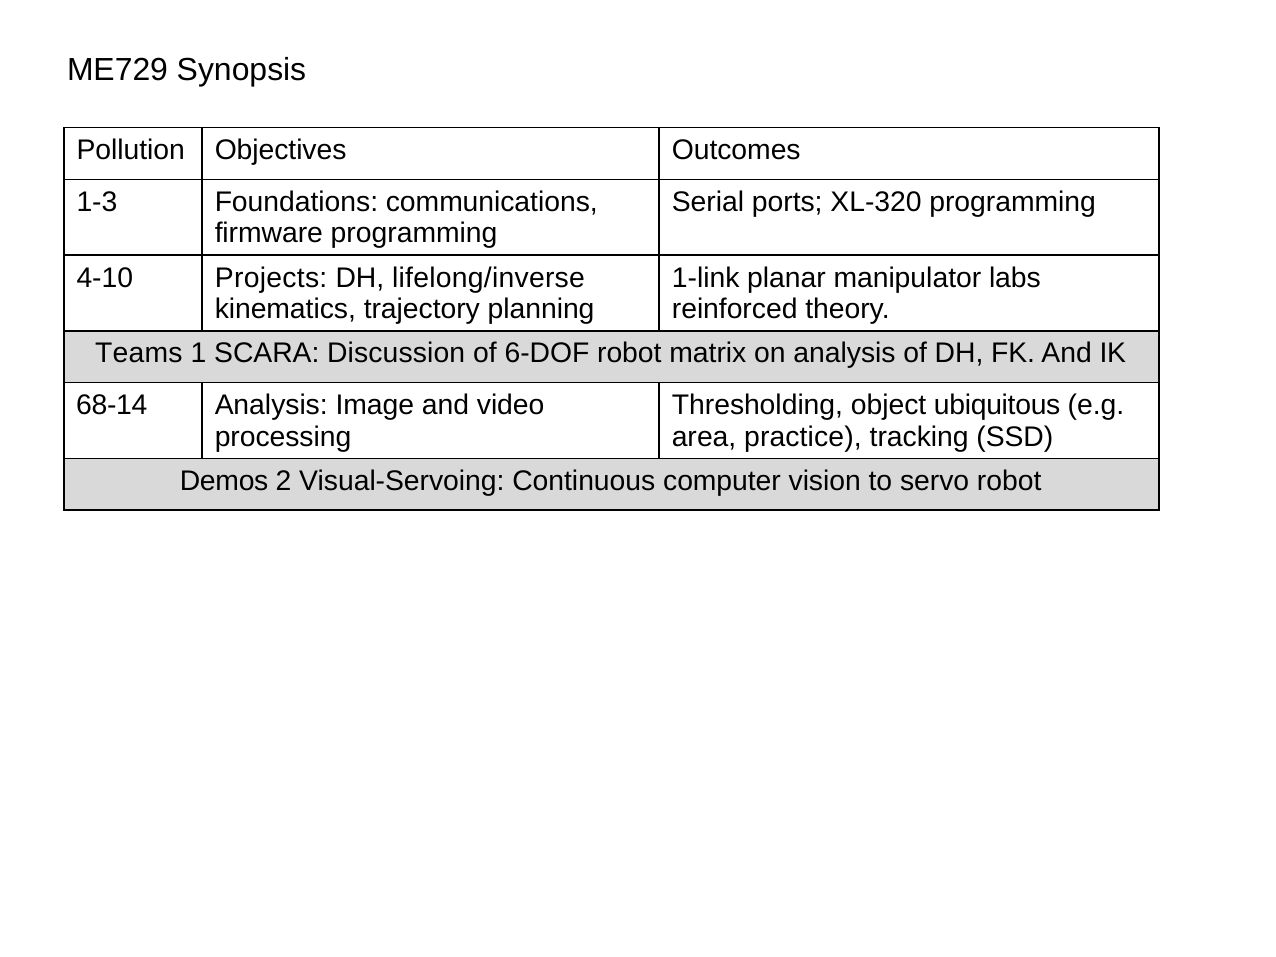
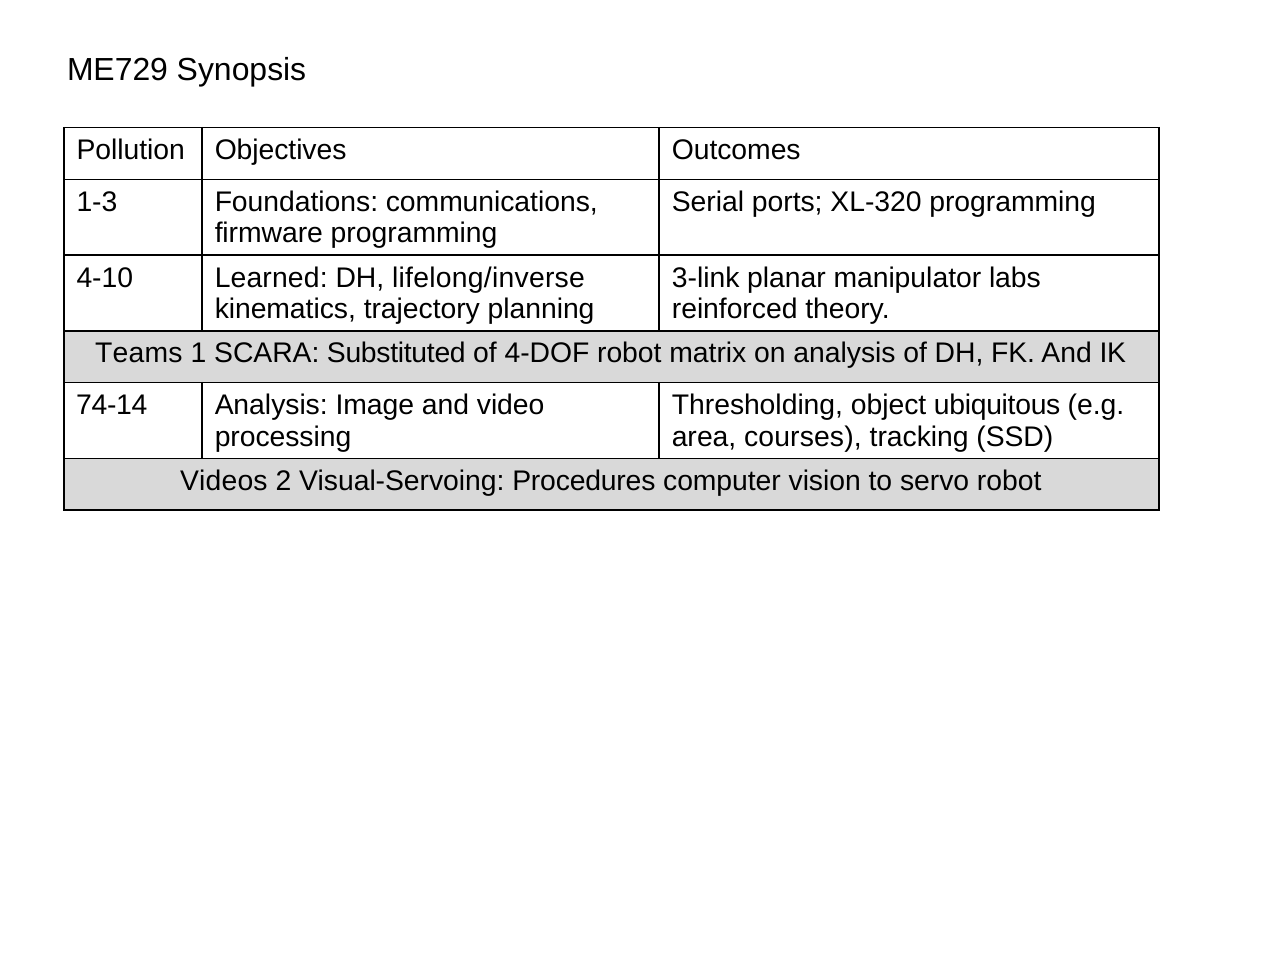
Projects: Projects -> Learned (271, 278)
1-link: 1-link -> 3-link (706, 278)
Discussion: Discussion -> Substituted (396, 354)
6-DOF: 6-DOF -> 4-DOF (547, 354)
68-14: 68-14 -> 74-14 (112, 405)
practice: practice -> courses (803, 437)
Demos: Demos -> Videos (224, 481)
Continuous: Continuous -> Procedures (584, 481)
